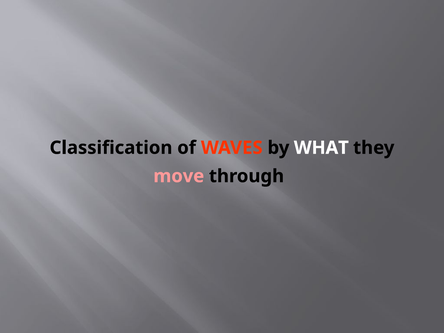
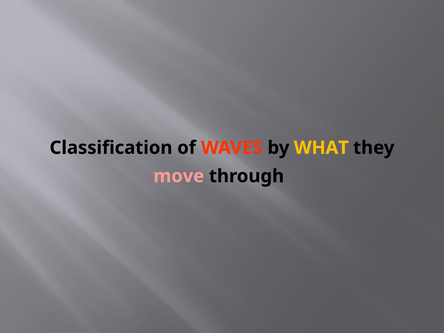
WHAT colour: white -> yellow (321, 148)
